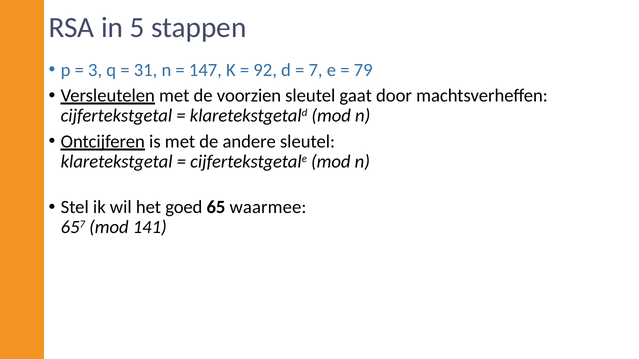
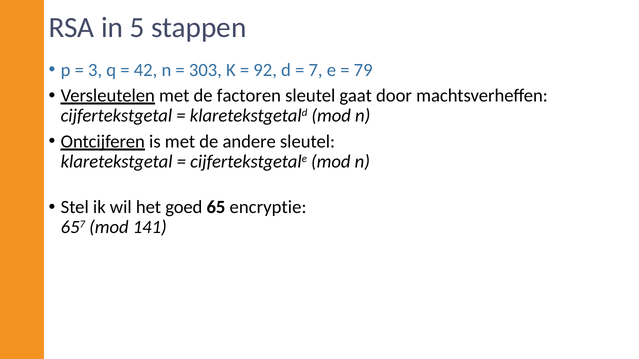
31: 31 -> 42 (146, 70)
147: 147 -> 303 (205, 70)
voorzien: voorzien -> factoren (249, 96)
waarmee: waarmee -> encryptie (268, 207)
